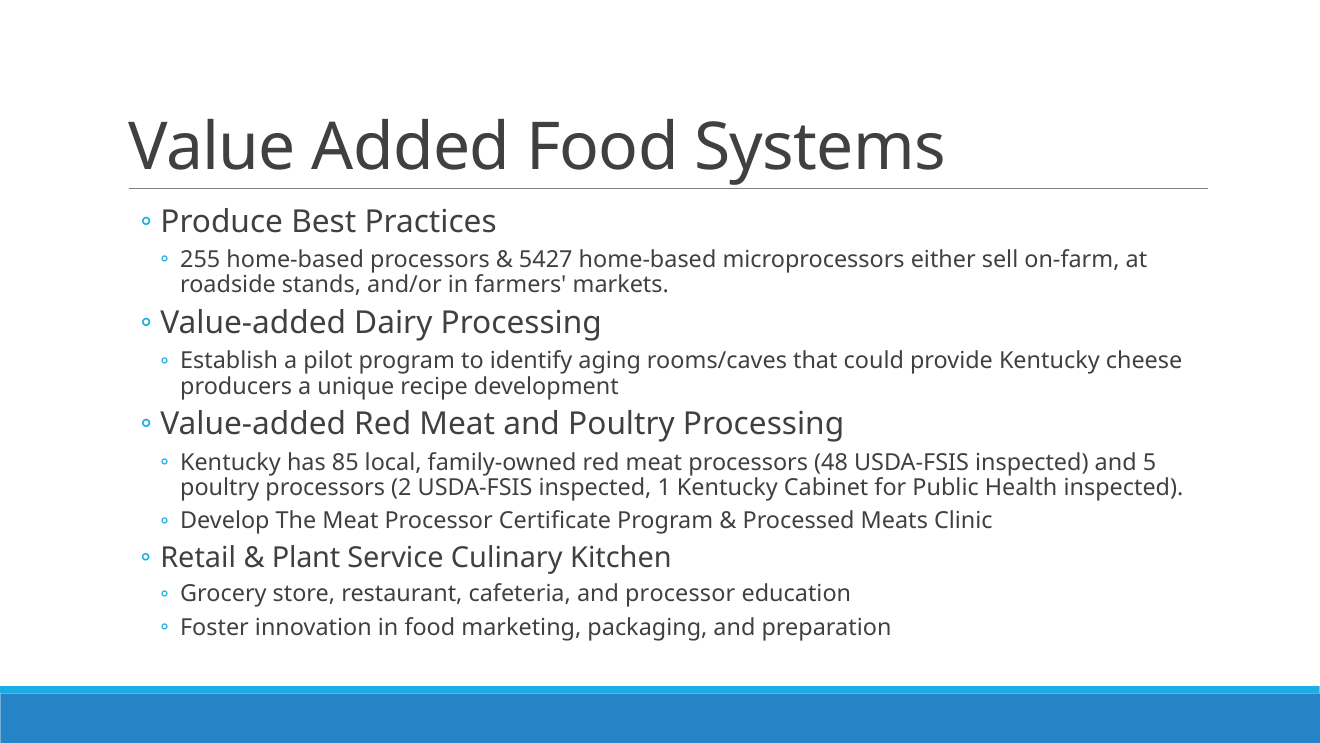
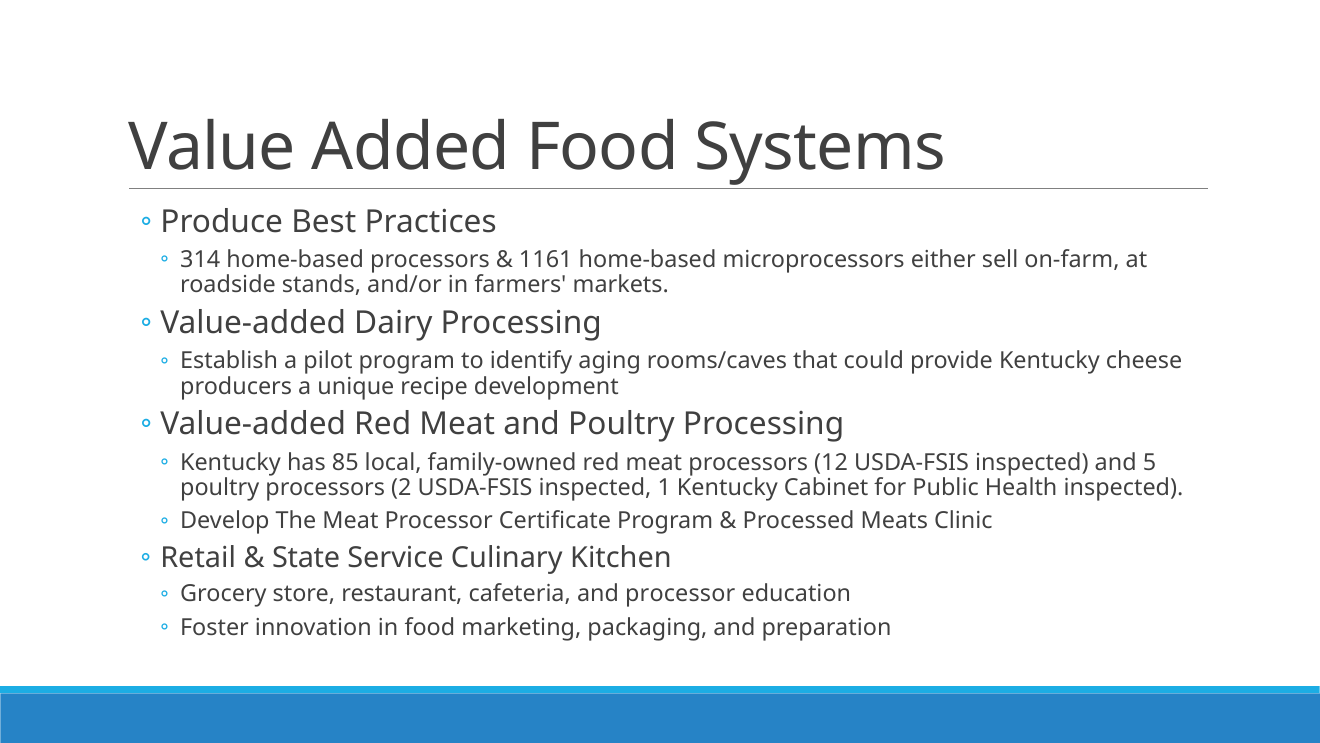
255: 255 -> 314 (200, 260)
5427: 5427 -> 1161 (546, 260)
48: 48 -> 12 (831, 462)
Plant: Plant -> State (306, 557)
